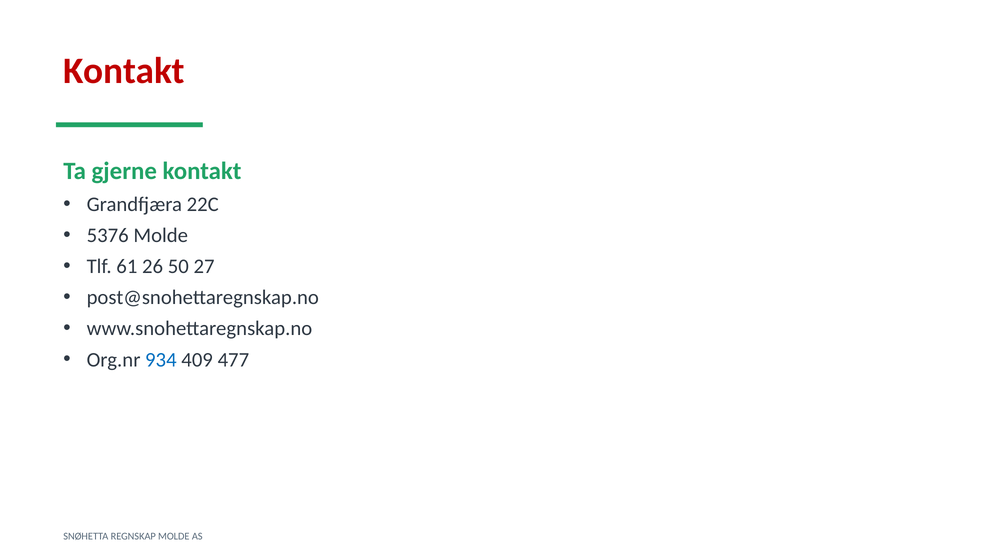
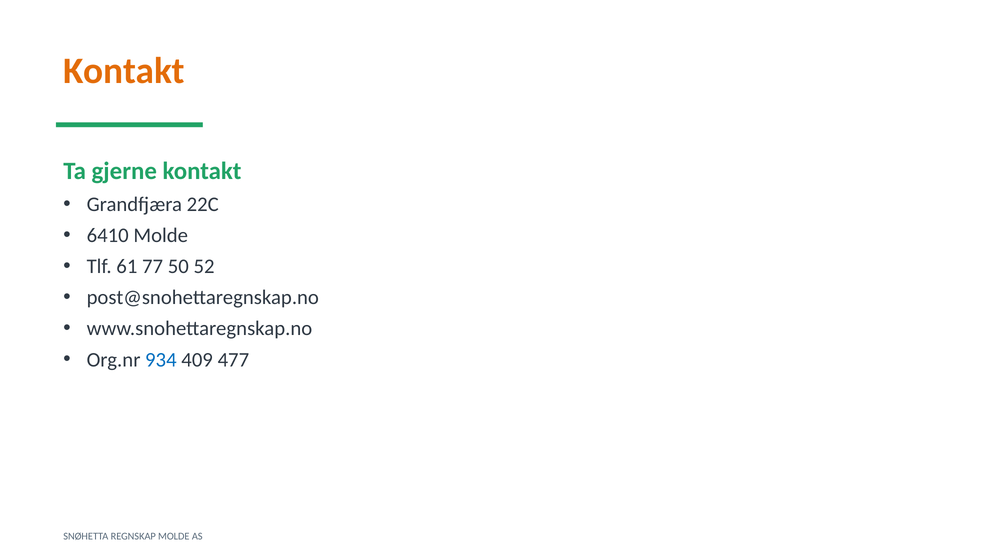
Kontakt colour: red -> orange (124, 71)
5376: 5376 -> 6410 (108, 236)
26: 26 -> 77 (153, 267)
27: 27 -> 52 (204, 267)
